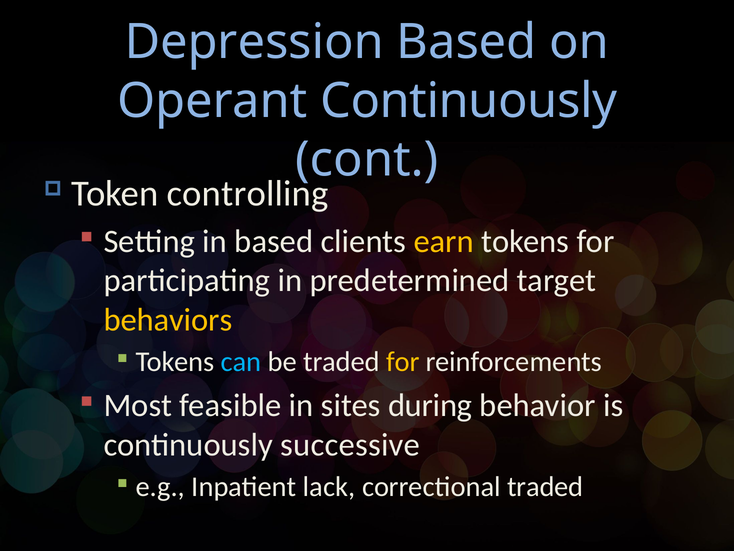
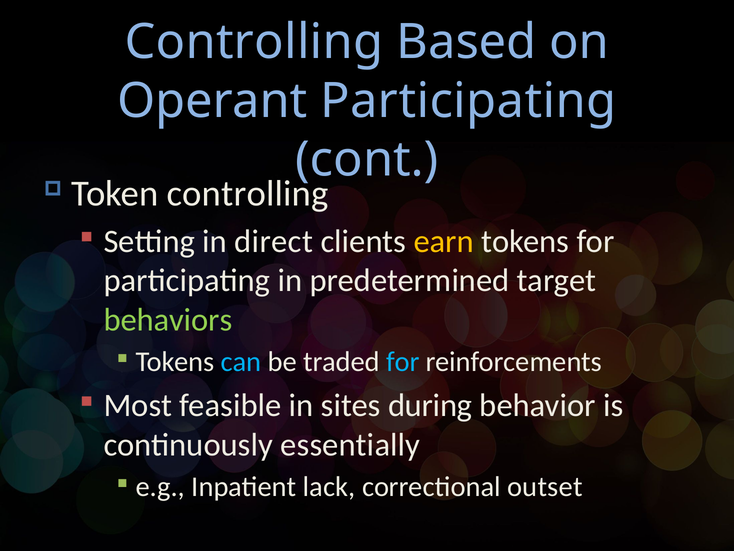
Depression: Depression -> Controlling (254, 42)
Operant Continuously: Continuously -> Participating (468, 101)
in based: based -> direct (274, 241)
behaviors colour: yellow -> light green (168, 320)
for colour: yellow -> light blue (403, 362)
successive: successive -> essentially (350, 444)
correctional traded: traded -> outset (545, 486)
